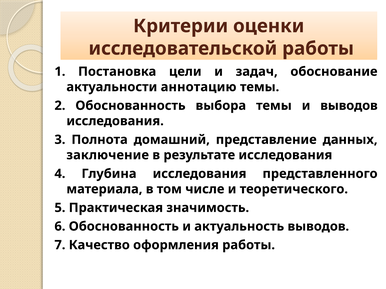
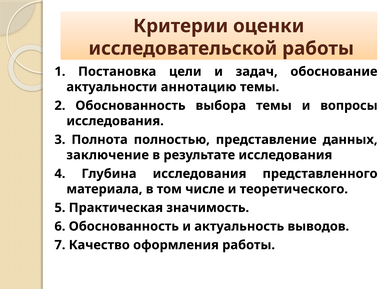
и выводов: выводов -> вопросы (349, 106)
домашний: домашний -> полностью (172, 140)
